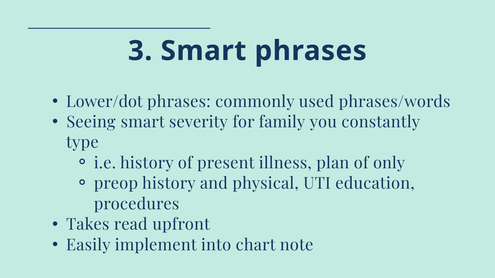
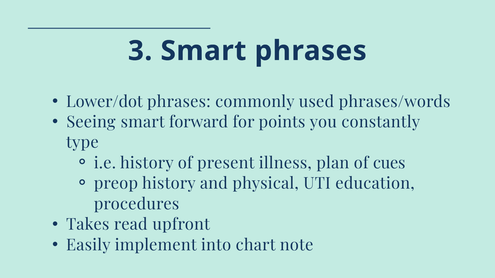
severity: severity -> forward (199, 122)
family: family -> points (282, 122)
only: only -> cues (389, 163)
